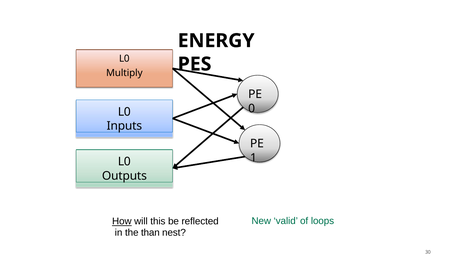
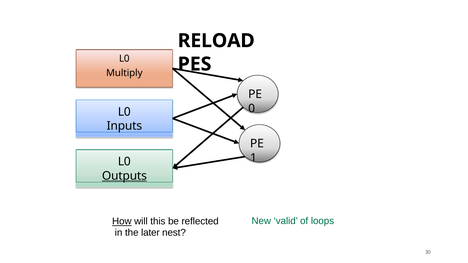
ENERGY: ENERGY -> RELOAD (216, 41)
Outputs underline: none -> present (124, 176)
than: than -> later (150, 233)
